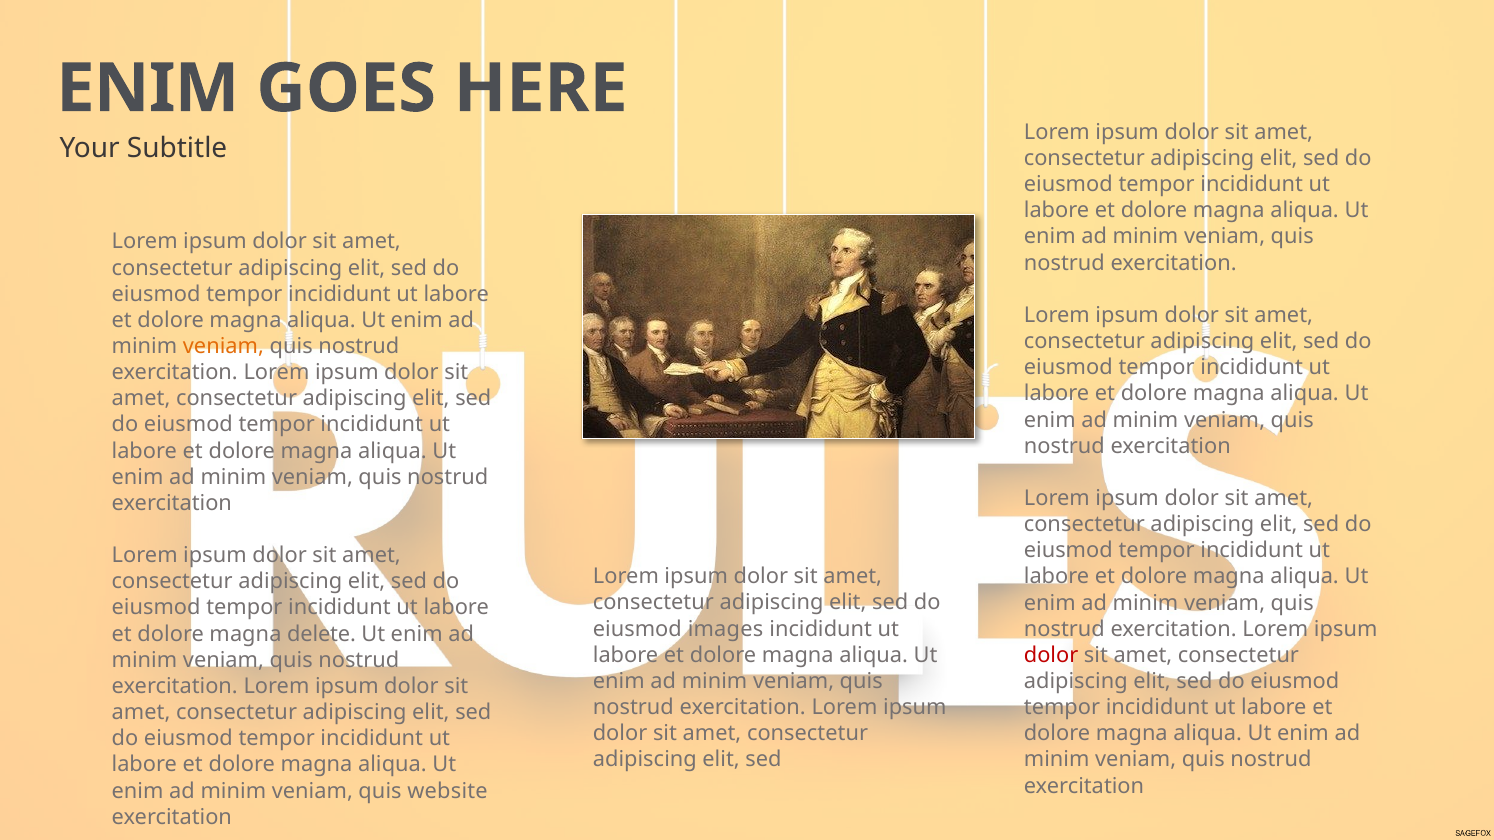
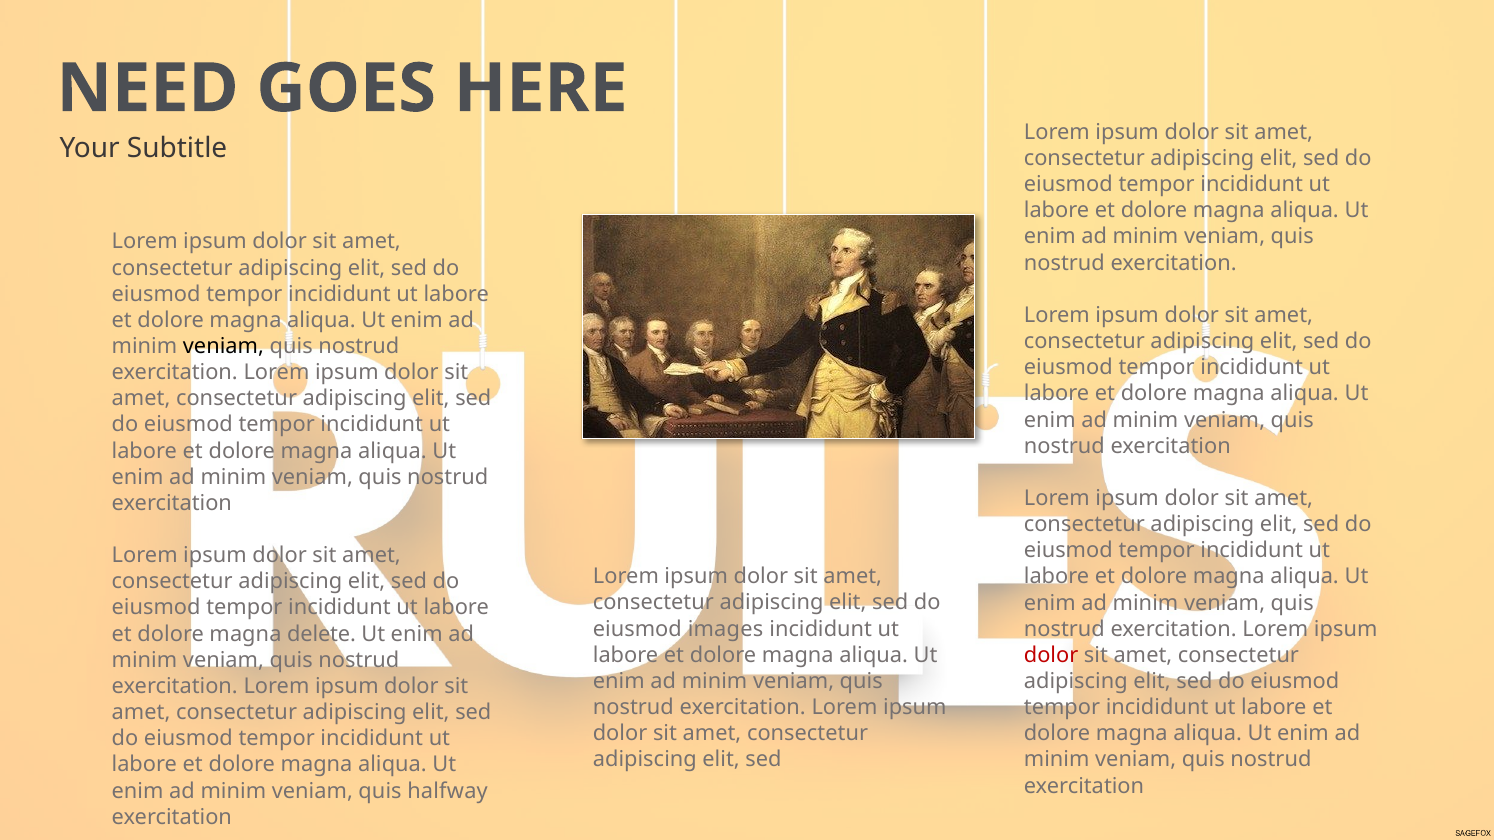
ENIM: ENIM -> NEED (147, 89)
veniam colour: orange -> black (223, 346)
website: website -> halfway (448, 791)
